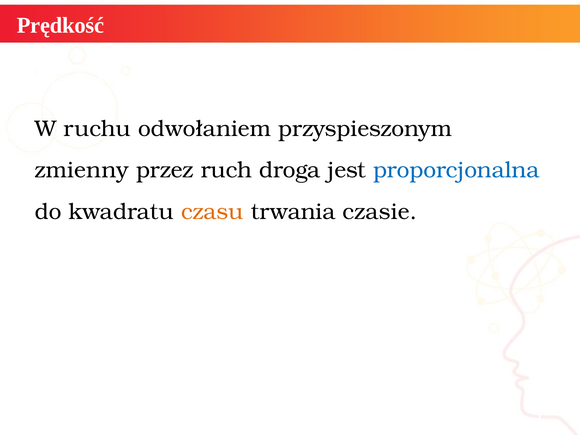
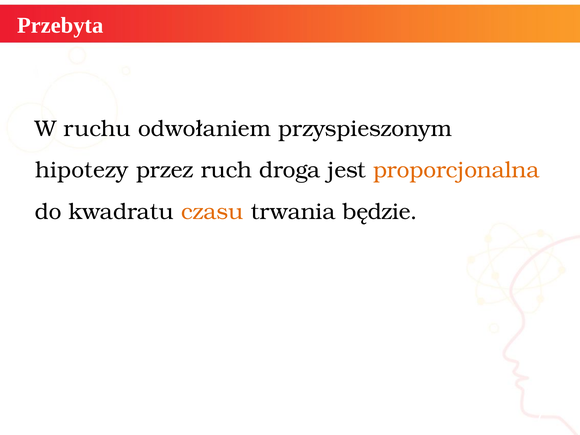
Prędkość: Prędkość -> Przebyta (60, 25)
zmienny: zmienny -> hipotezy (82, 170)
proporcjonalna colour: blue -> orange (456, 170)
czasie: czasie -> będzie (380, 212)
